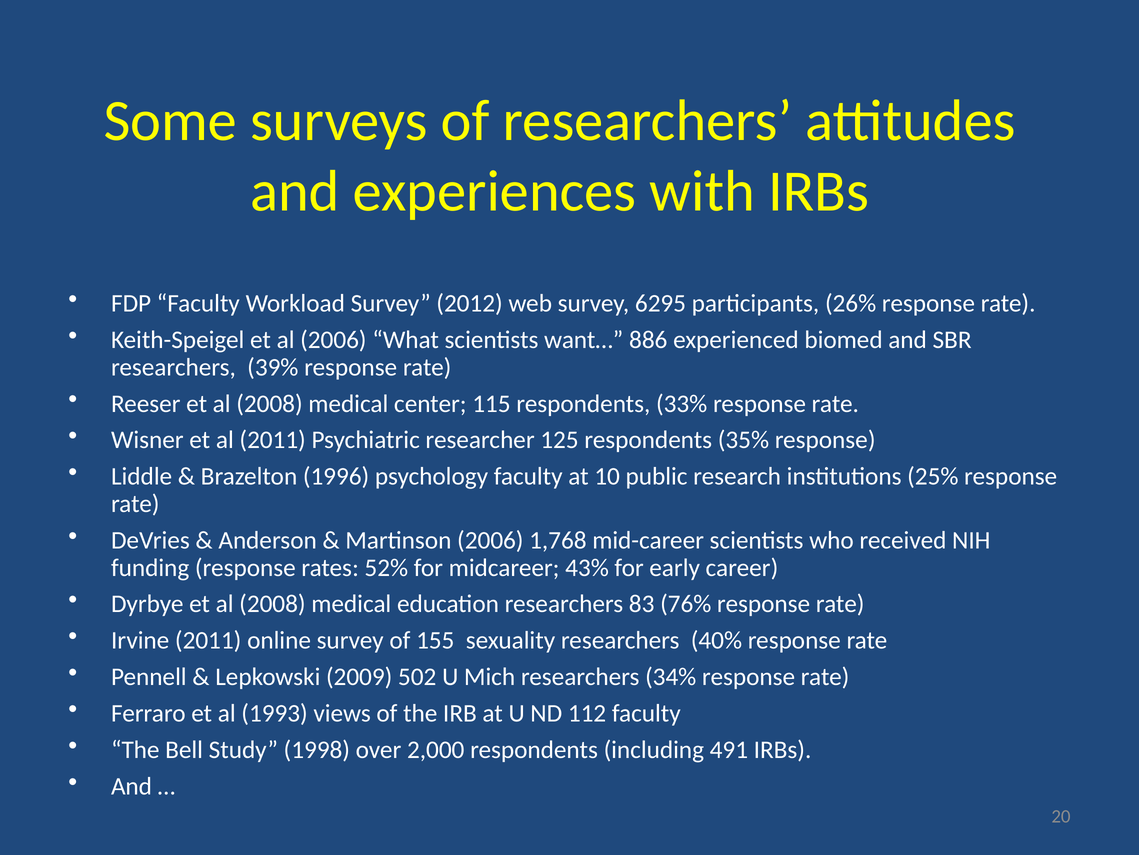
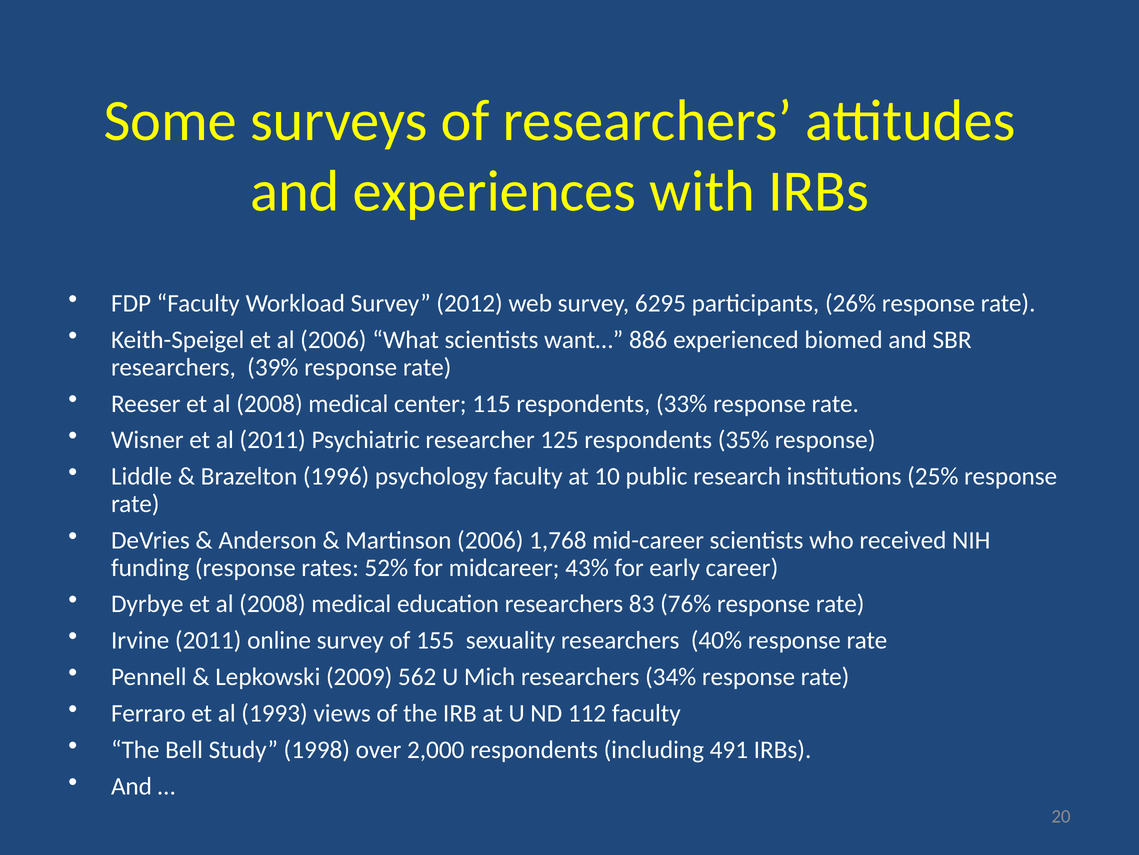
502: 502 -> 562 (417, 676)
